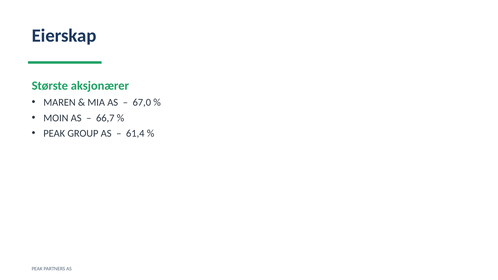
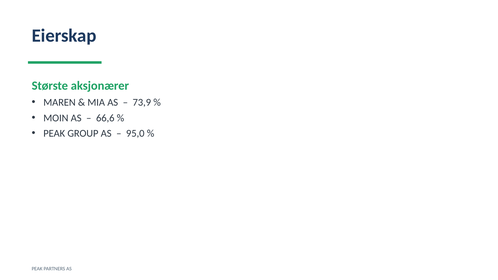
67,0: 67,0 -> 73,9 (142, 102)
66,7: 66,7 -> 66,6 (105, 118)
61,4: 61,4 -> 95,0 (135, 134)
